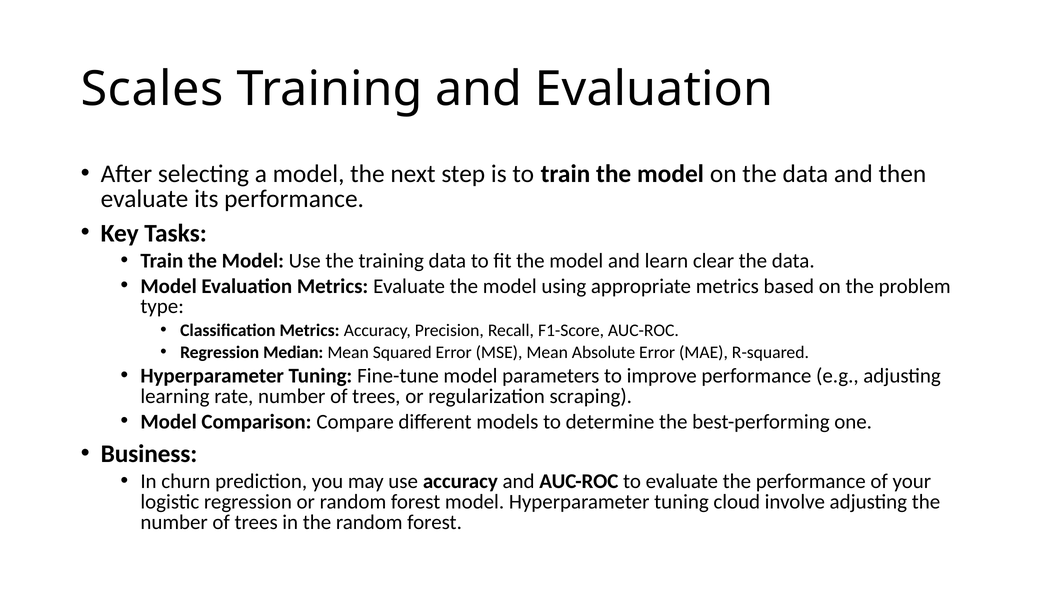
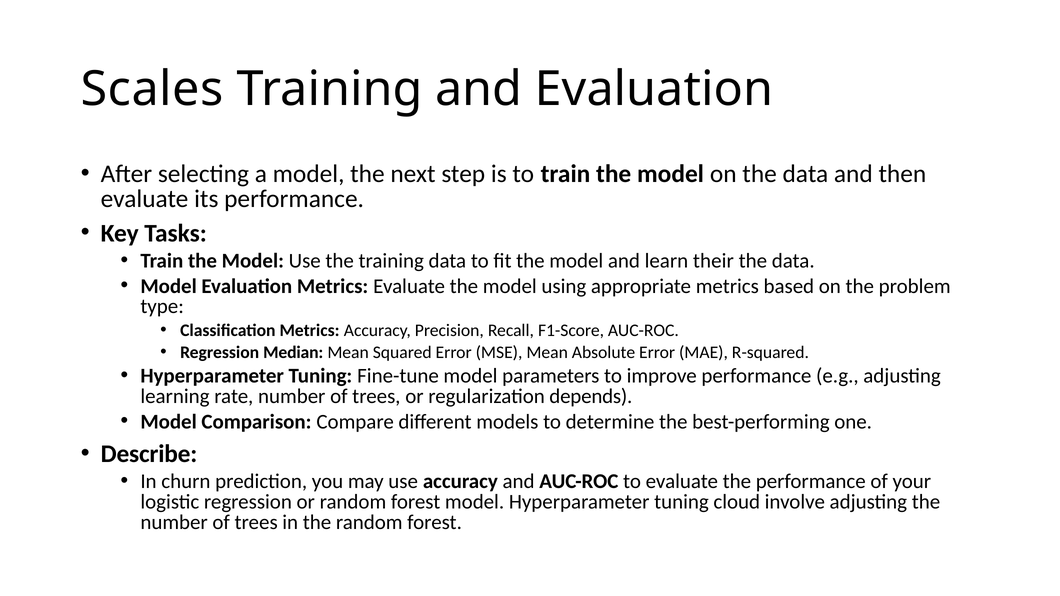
clear: clear -> their (713, 261)
scraping: scraping -> depends (591, 397)
Business: Business -> Describe (149, 454)
